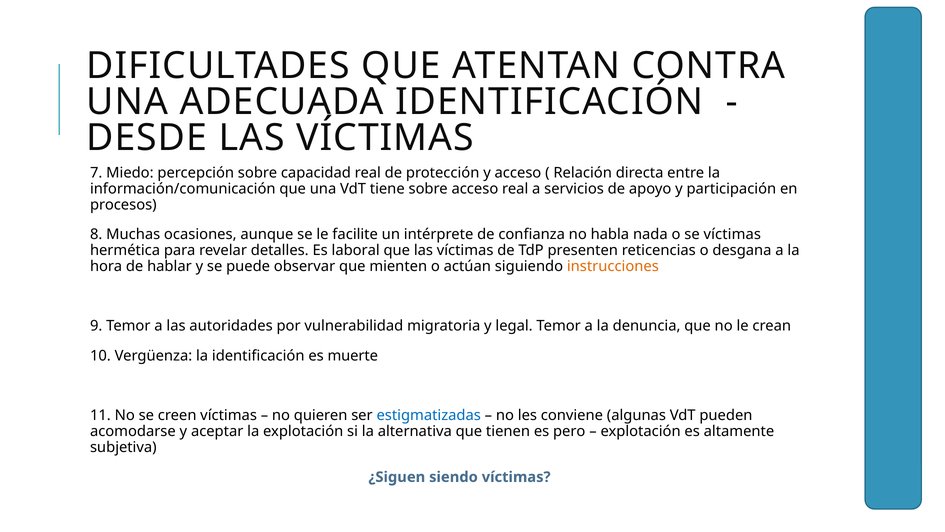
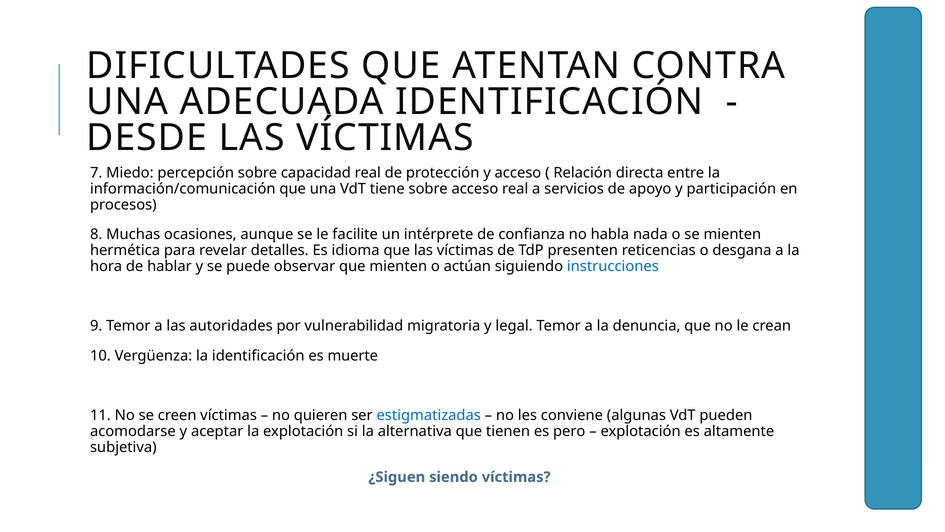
se víctimas: víctimas -> mienten (732, 234)
laboral: laboral -> idioma (356, 250)
instrucciones colour: orange -> blue (613, 266)
